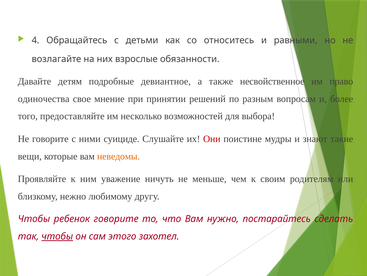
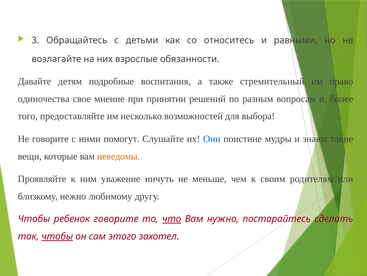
4: 4 -> 3 (35, 40)
девиантное: девиантное -> воспитания (166, 81)
несвойственное: несвойственное -> стремительный (272, 81)
суициде: суициде -> помогут (122, 138)
Они colour: red -> blue (212, 138)
что underline: none -> present (172, 218)
